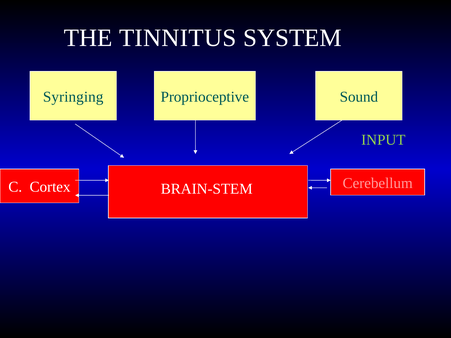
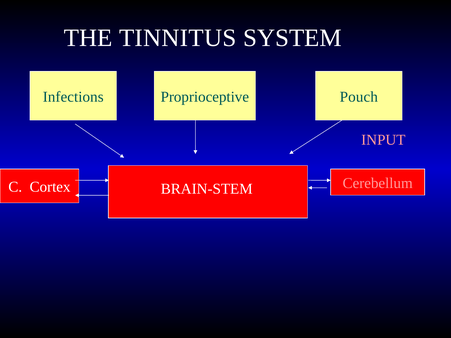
Syringing: Syringing -> Infections (73, 97)
Sound: Sound -> Pouch (359, 97)
INPUT colour: light green -> pink (383, 140)
